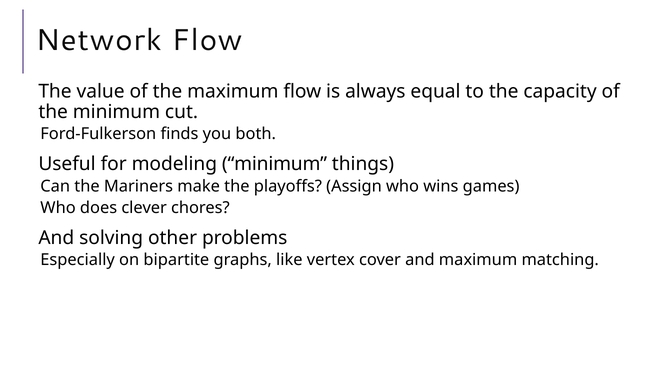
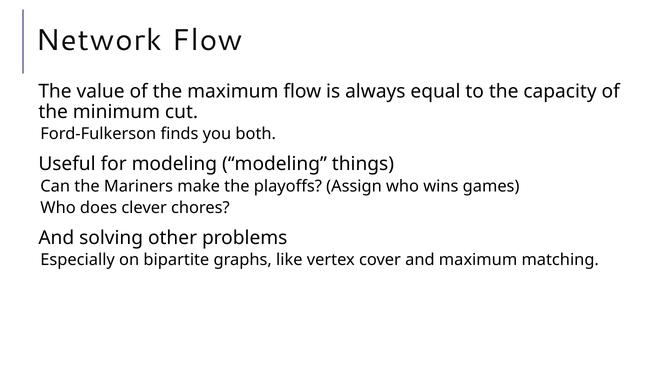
modeling minimum: minimum -> modeling (274, 164)
